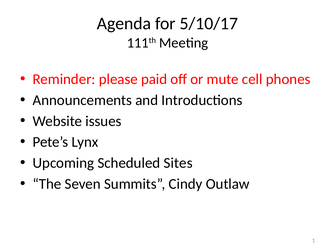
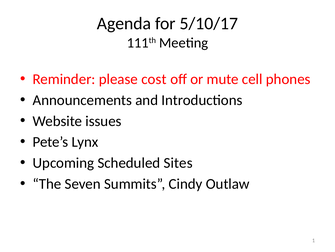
paid: paid -> cost (154, 79)
